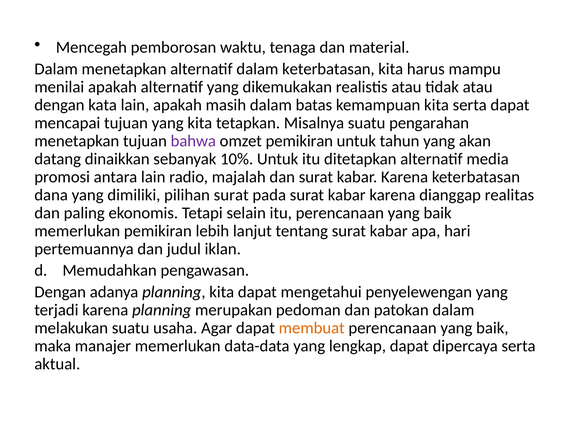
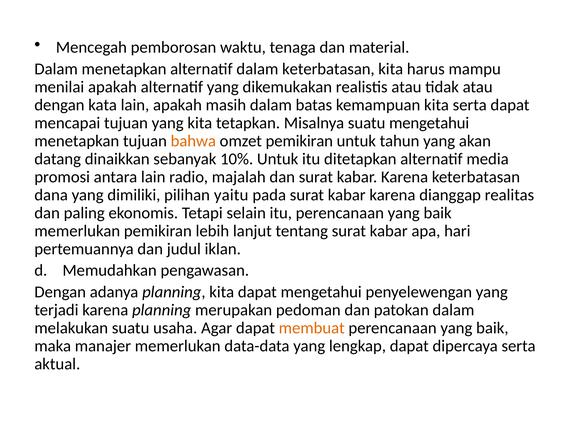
suatu pengarahan: pengarahan -> mengetahui (429, 123)
bahwa colour: purple -> orange (193, 141)
pilihan surat: surat -> yaitu (231, 195)
